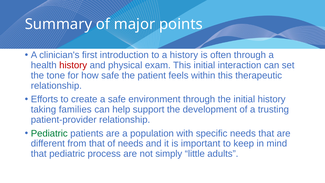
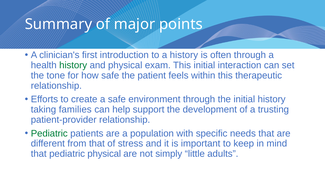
history colour: red -> green (73, 65)
of needs: needs -> stress (130, 143)
pediatric process: process -> physical (104, 154)
